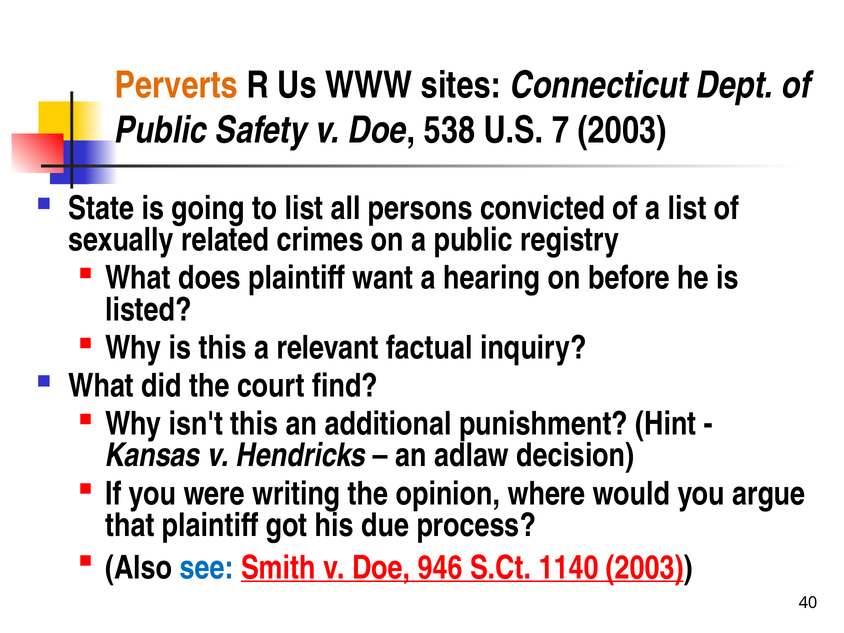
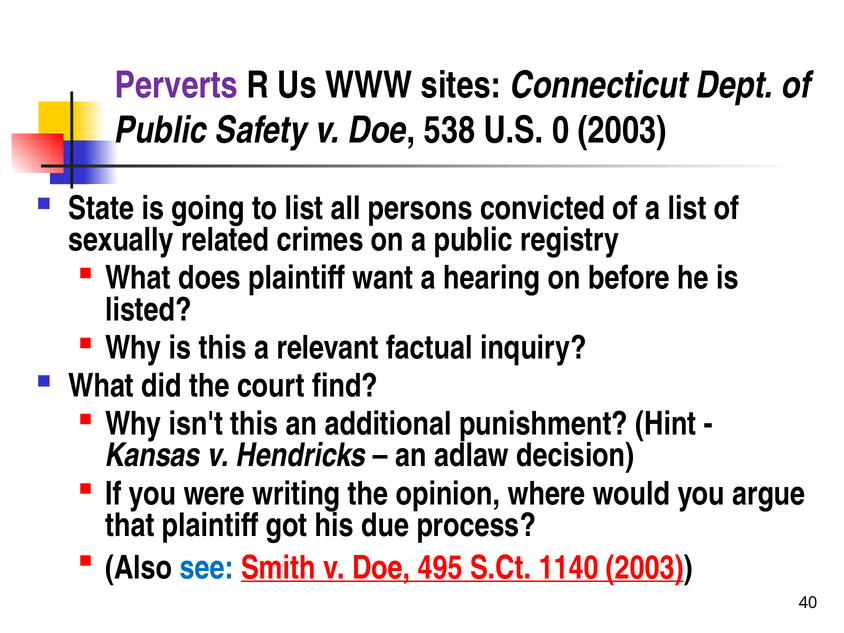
Perverts colour: orange -> purple (176, 86)
7: 7 -> 0 (561, 131)
946: 946 -> 495 (440, 568)
